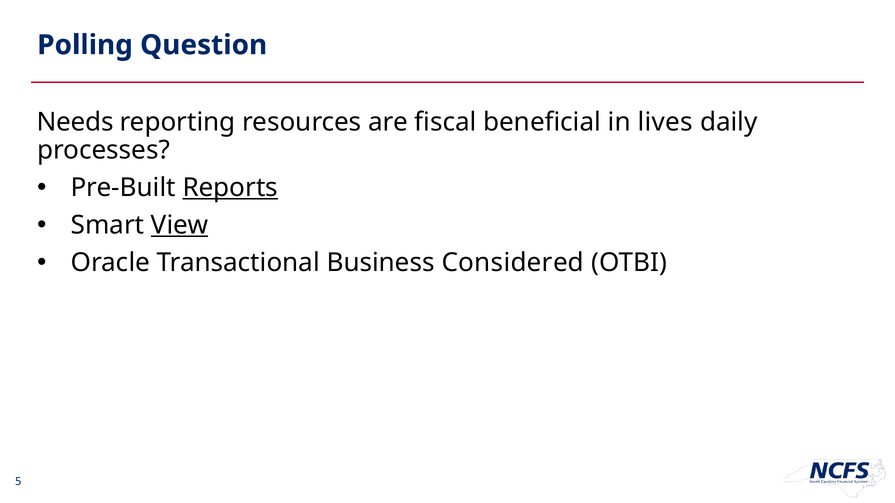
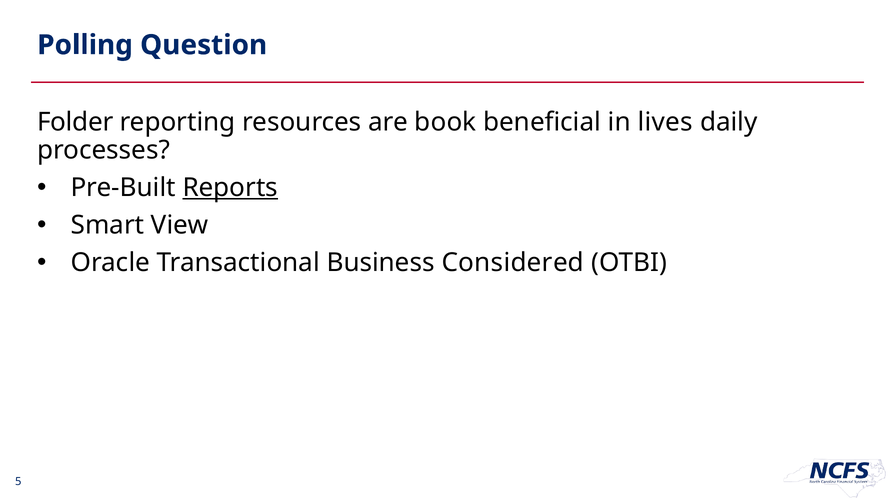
Needs: Needs -> Folder (75, 122)
fiscal: fiscal -> book (445, 122)
View underline: present -> none (180, 225)
